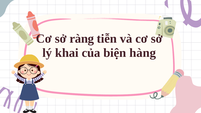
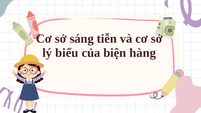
ràng: ràng -> sáng (82, 39)
khai: khai -> biểu (67, 53)
